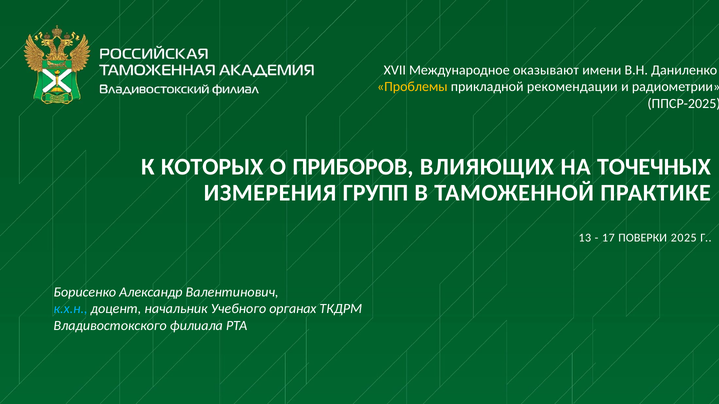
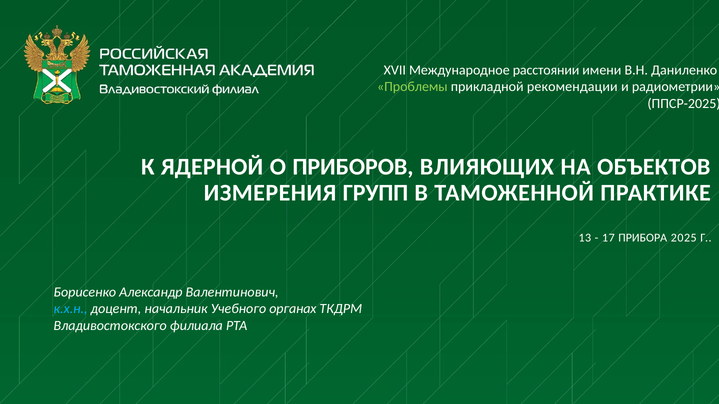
оказывают: оказывают -> расстоянии (546, 70)
Проблемы colour: yellow -> light green (412, 87)
КОТОРЫХ: КОТОРЫХ -> ЯДЕРНОЙ (212, 167)
ТОЧЕЧНЫХ: ТОЧЕЧНЫХ -> ОБЪЕКТОВ (654, 167)
ПОВЕРКИ: ПОВЕРКИ -> ПРИБОРА (643, 238)
